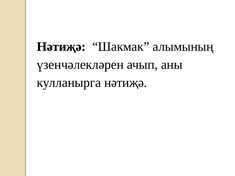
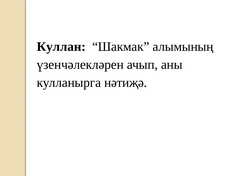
Нәтиҗә: Нәтиҗә -> Куллан (61, 47)
